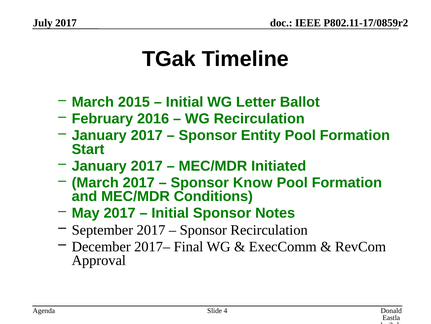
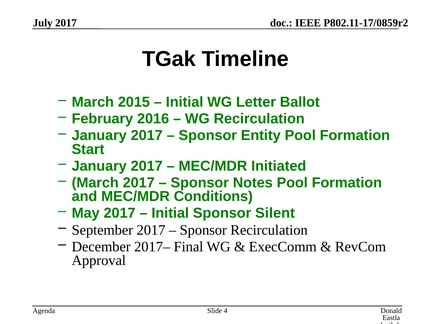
Know: Know -> Notes (253, 182)
Notes: Notes -> Silent (275, 213)
